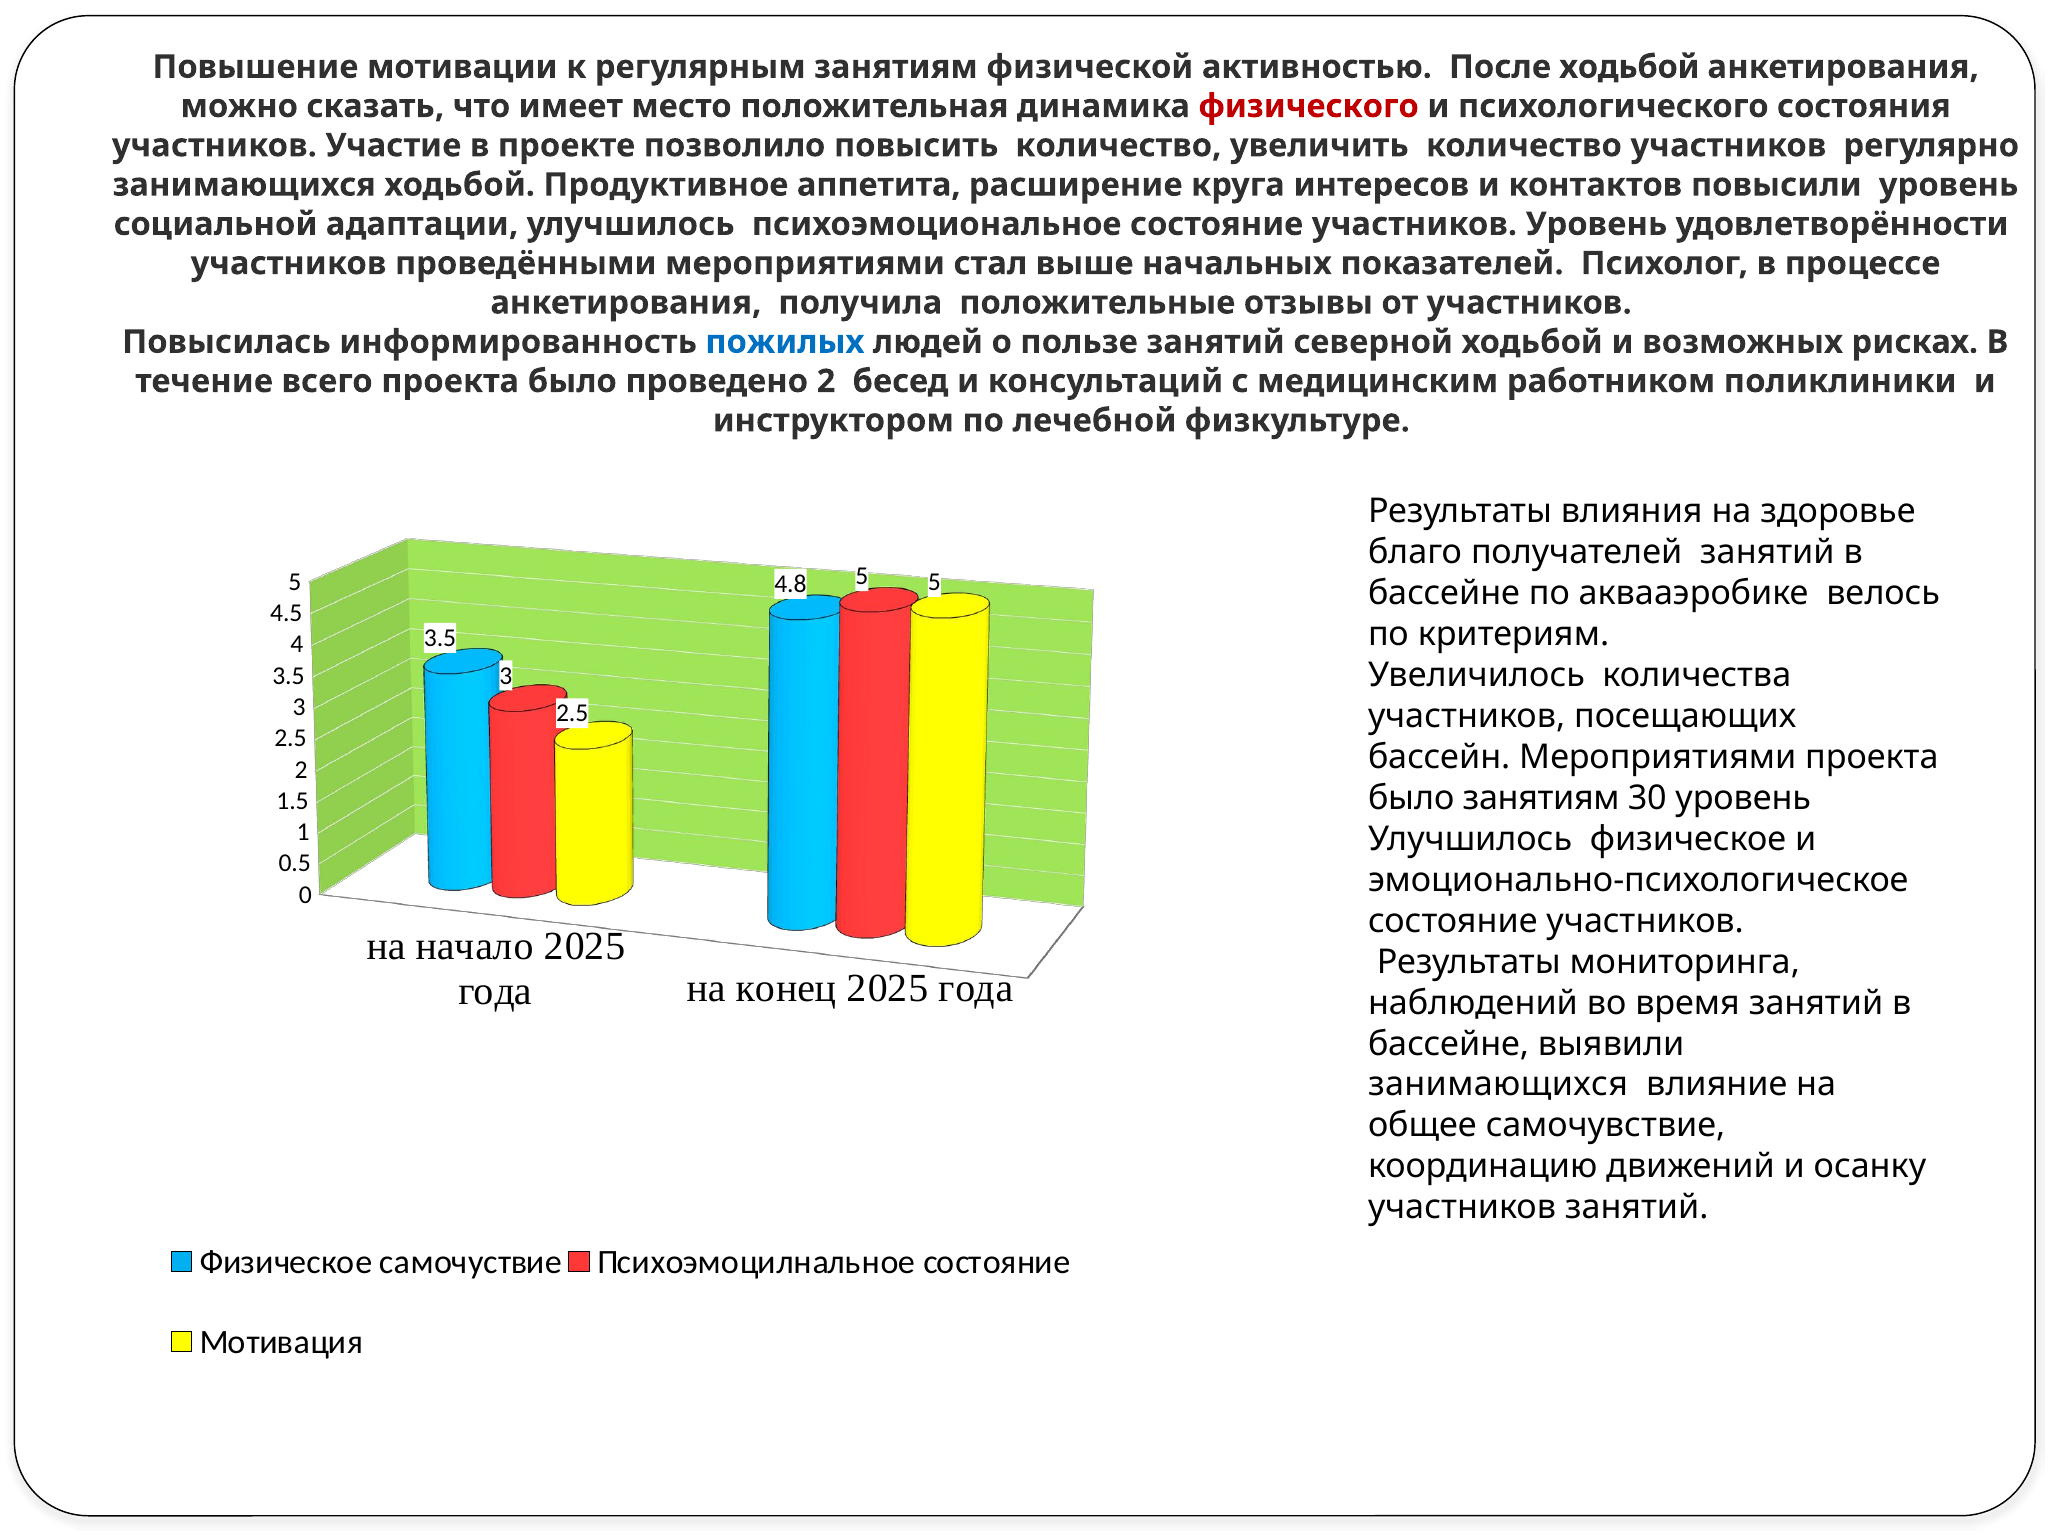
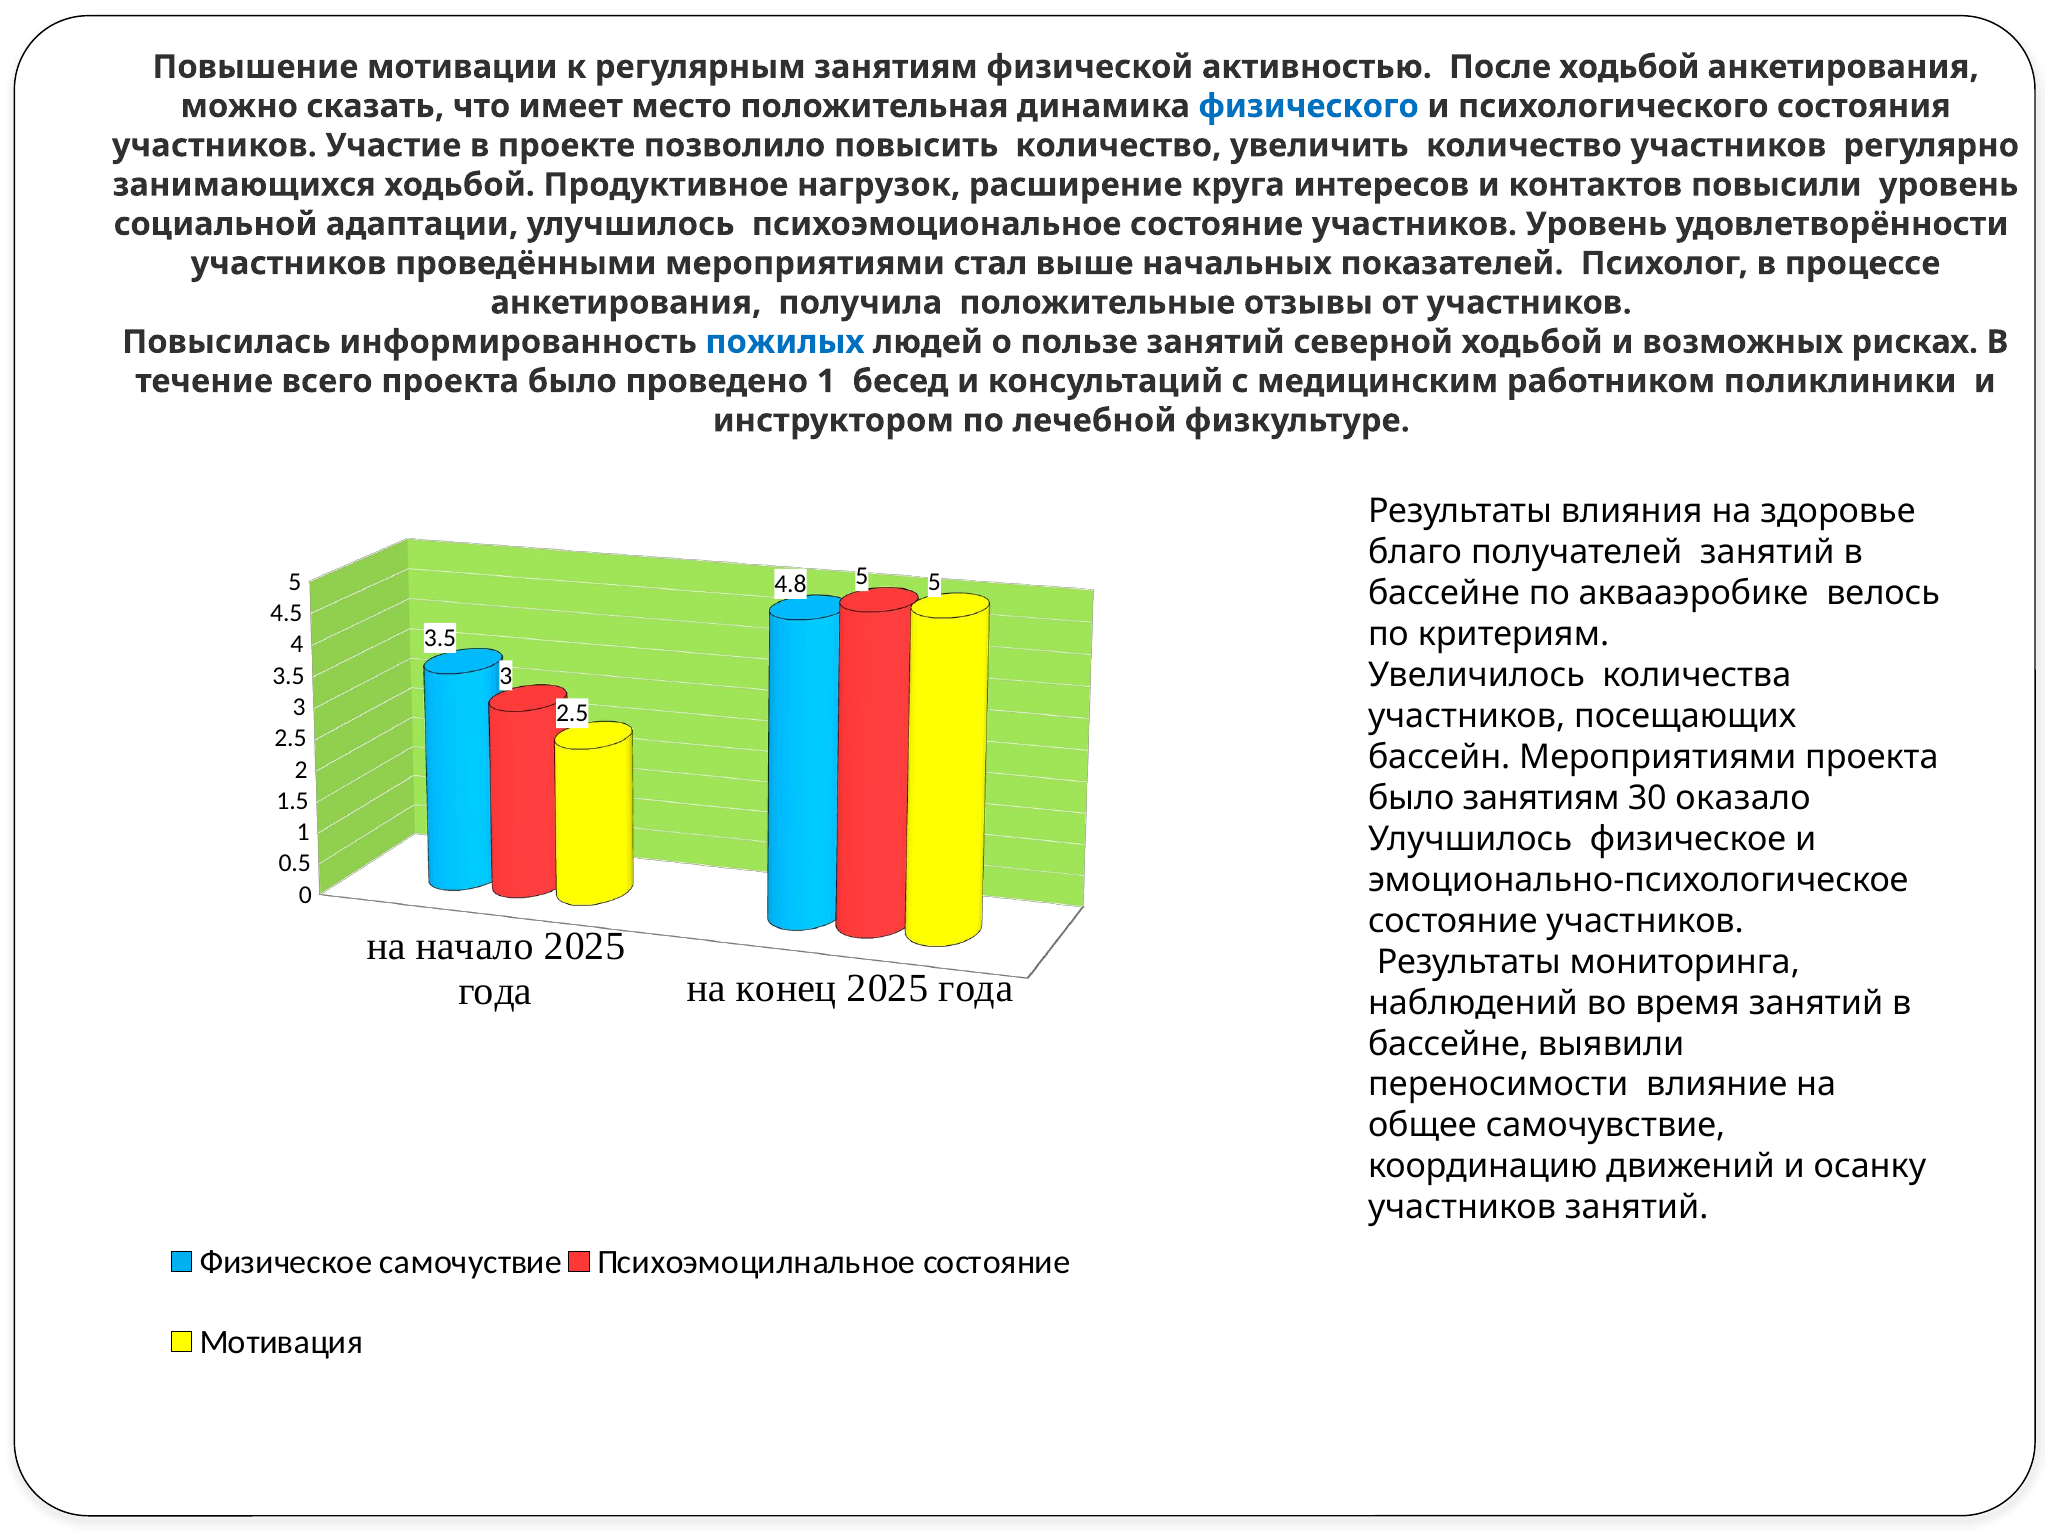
физического colour: red -> blue (1309, 106)
аппетита: аппетита -> нагрузок (879, 185)
проведено 2: 2 -> 1 (826, 381)
30 уровень: уровень -> оказало (1743, 798)
занимающихся: занимающихся -> переносимости (1498, 1085)
